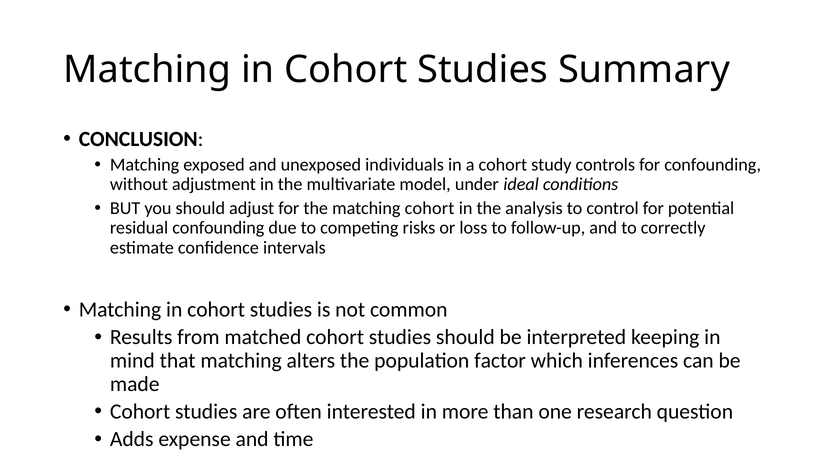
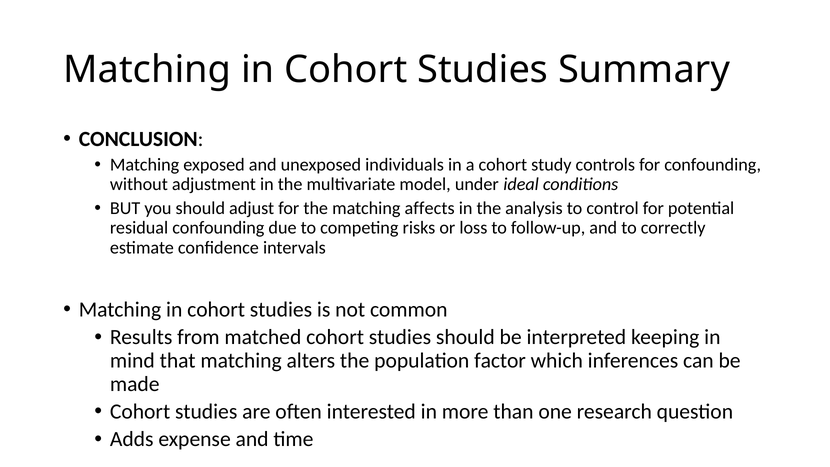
matching cohort: cohort -> affects (430, 208)
